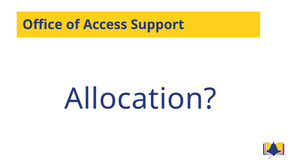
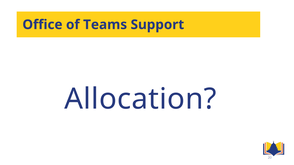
Access: Access -> Teams (105, 25)
